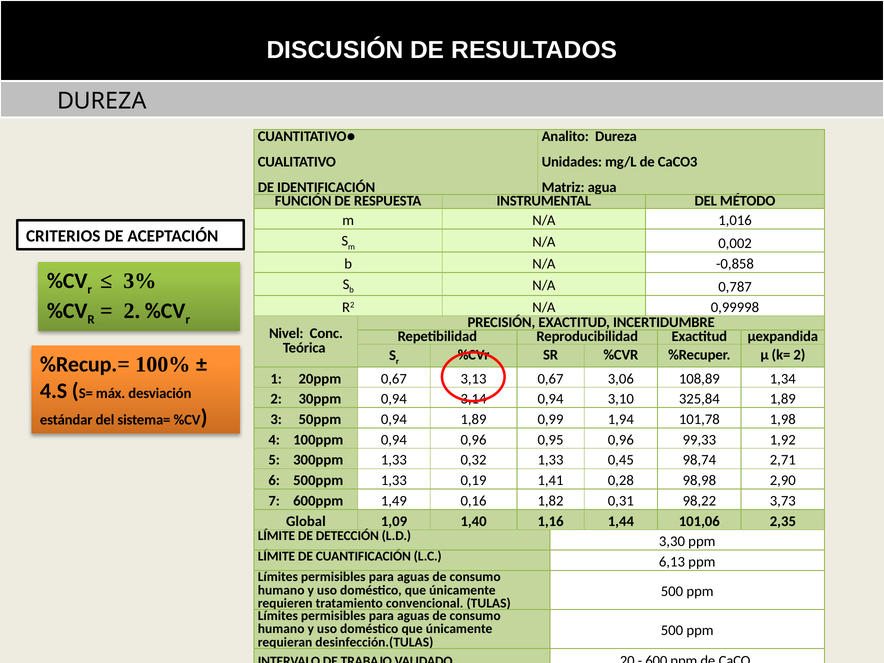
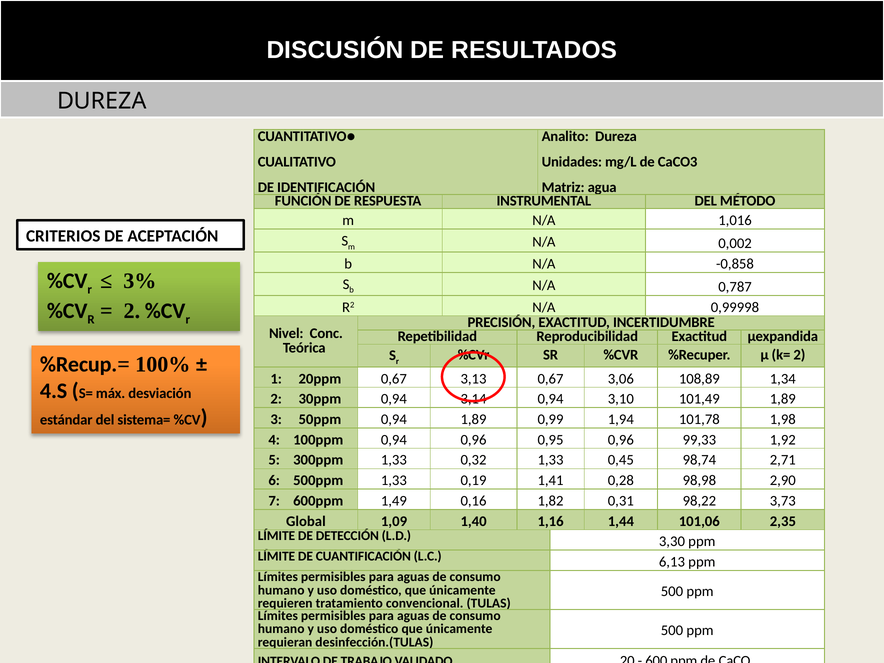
325,84: 325,84 -> 101,49 (699, 399)
